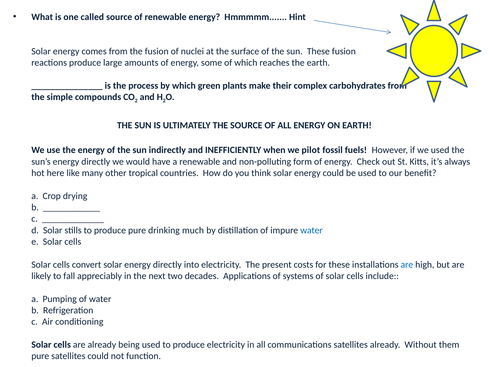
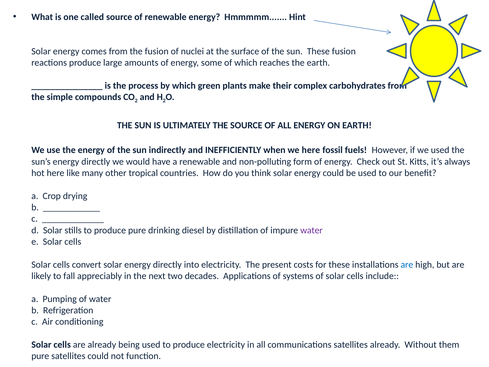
we pilot: pilot -> here (311, 150)
much: much -> diesel (193, 230)
water colour: blue -> purple (312, 230)
